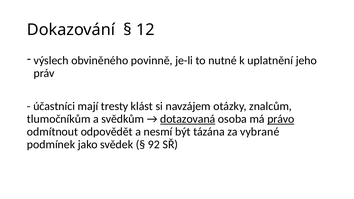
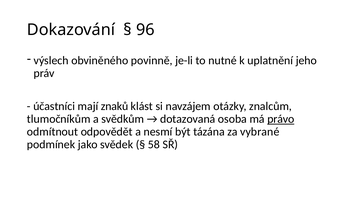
12: 12 -> 96 (145, 30)
tresty: tresty -> znaků (115, 106)
dotazovaná underline: present -> none (188, 119)
92: 92 -> 58 (154, 145)
